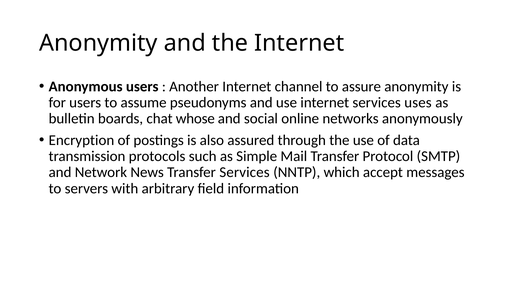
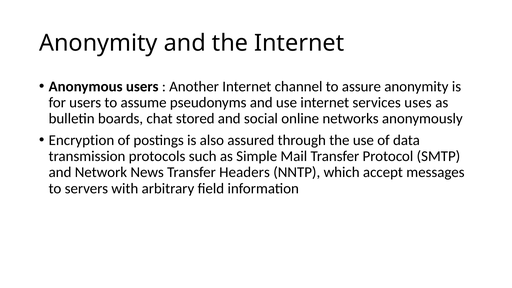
whose: whose -> stored (195, 119)
Transfer Services: Services -> Headers (245, 172)
